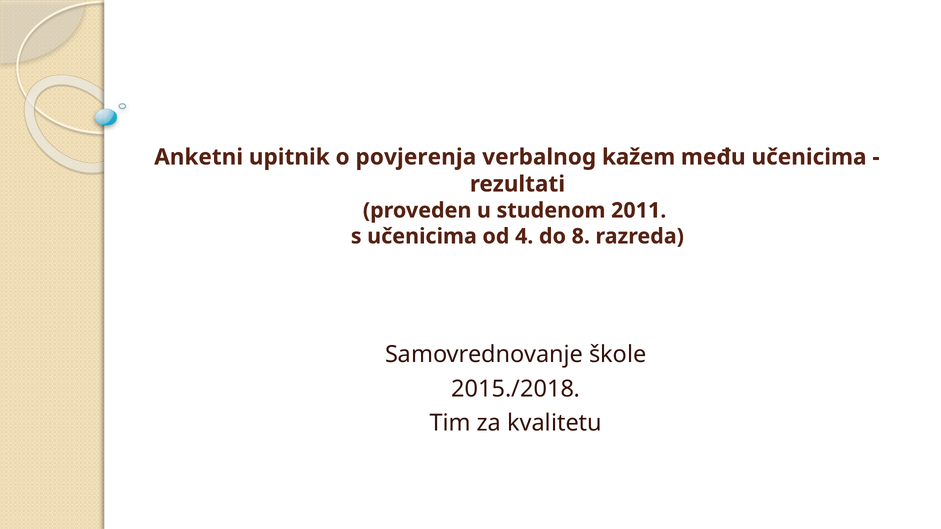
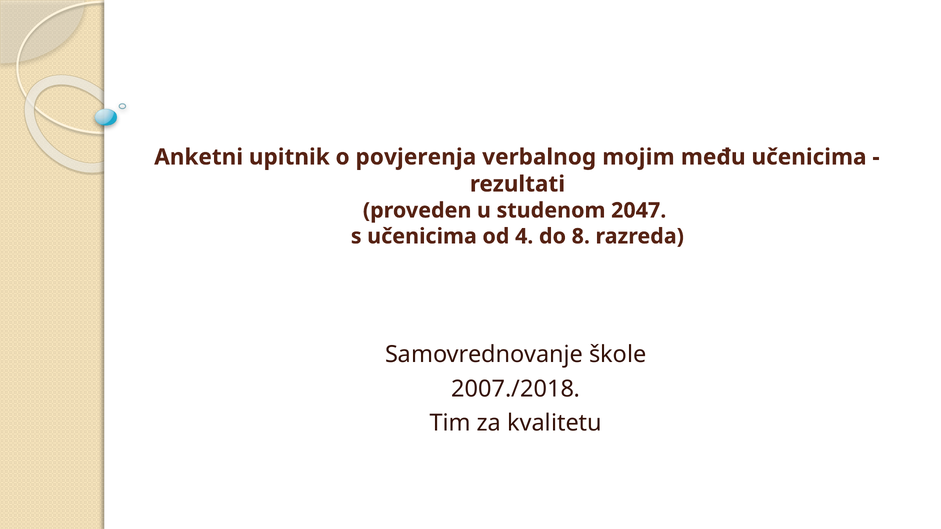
kažem: kažem -> mojim (638, 157)
2011: 2011 -> 2047 (639, 211)
2015./2018: 2015./2018 -> 2007./2018 (516, 389)
